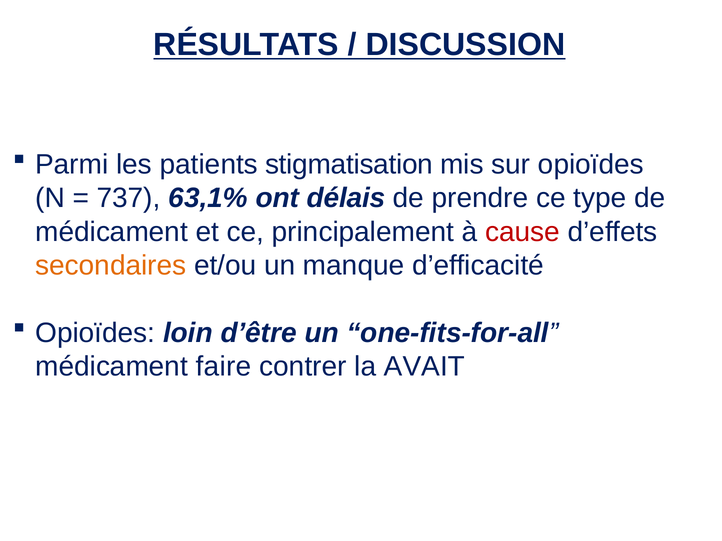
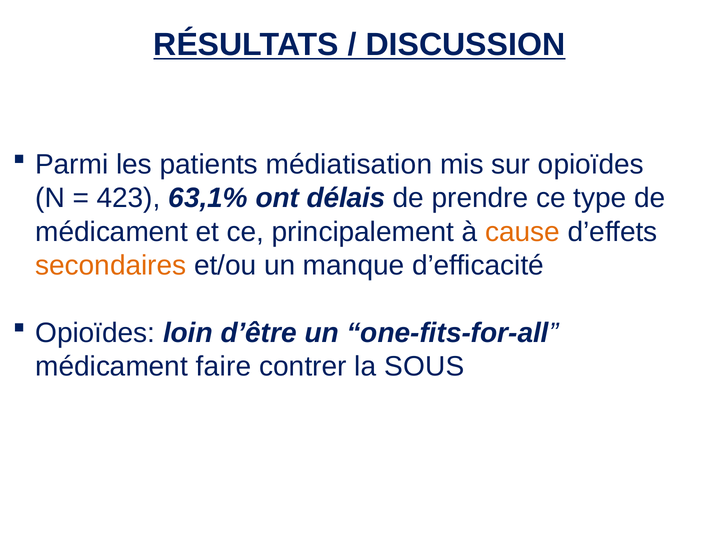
stigmatisation: stigmatisation -> médiatisation (349, 165)
737: 737 -> 423 (129, 198)
cause colour: red -> orange (523, 232)
AVAIT: AVAIT -> SOUS (424, 367)
